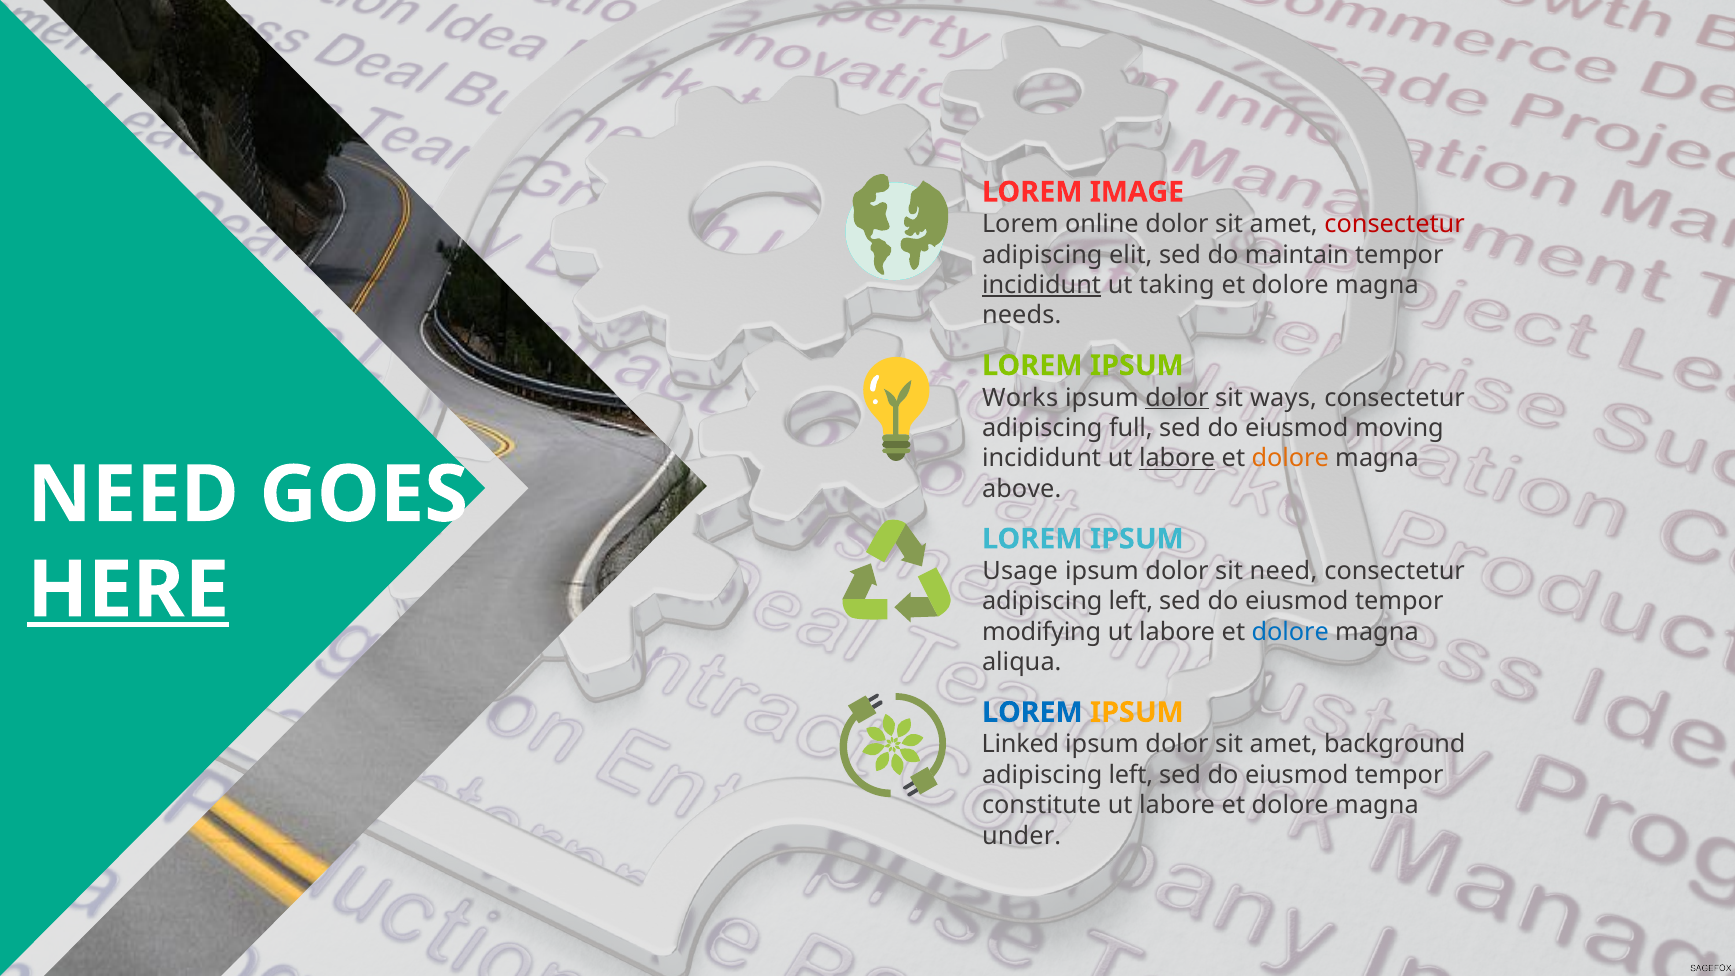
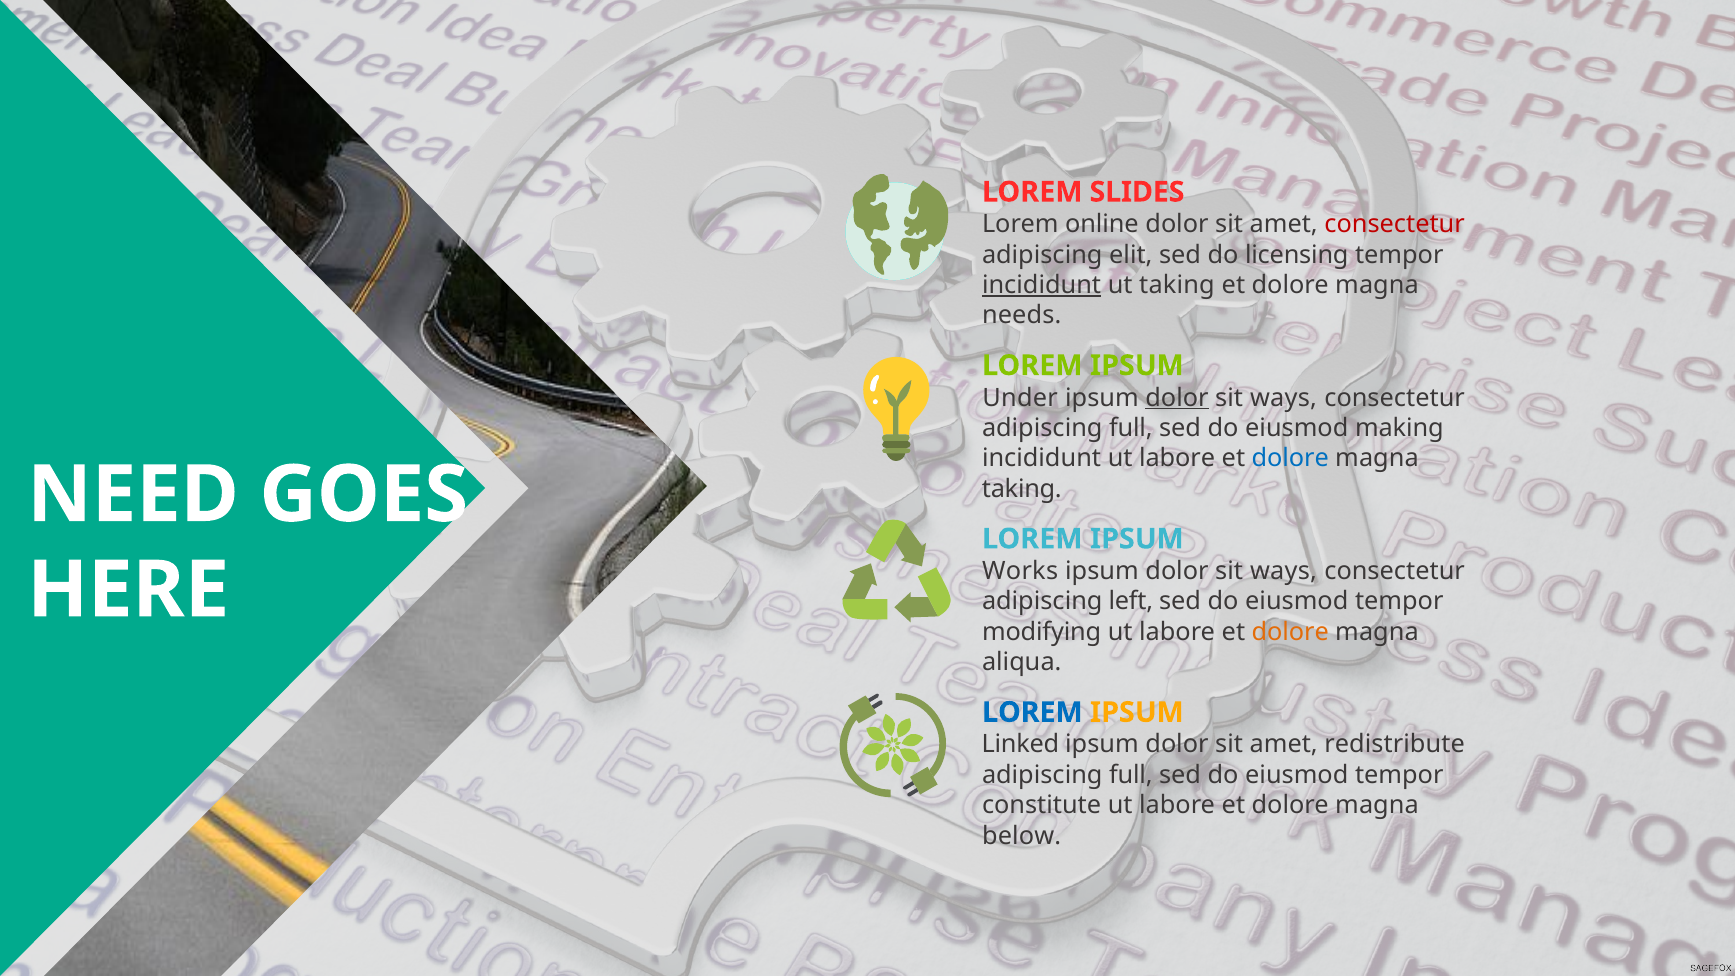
IMAGE: IMAGE -> SLIDES (1137, 192)
maintain: maintain -> licensing (1297, 255)
Works: Works -> Under (1020, 398)
moving: moving -> making (1399, 428)
labore underline: present -> none (1177, 459)
dolore colour: orange -> blue (1290, 459)
above: above -> taking (1022, 489)
Usage: Usage -> Works (1020, 571)
need: need -> ways (1284, 571)
HERE underline: present -> none (128, 590)
dolore colour: blue -> orange (1290, 632)
background: background -> redistribute (1395, 745)
left: left -> full (1131, 775)
under: under -> below (1022, 836)
